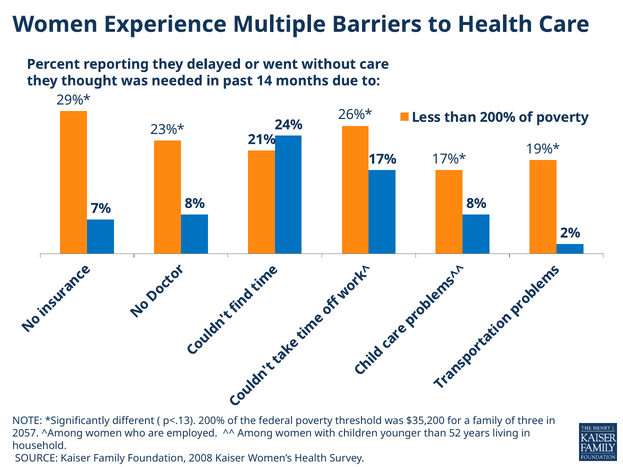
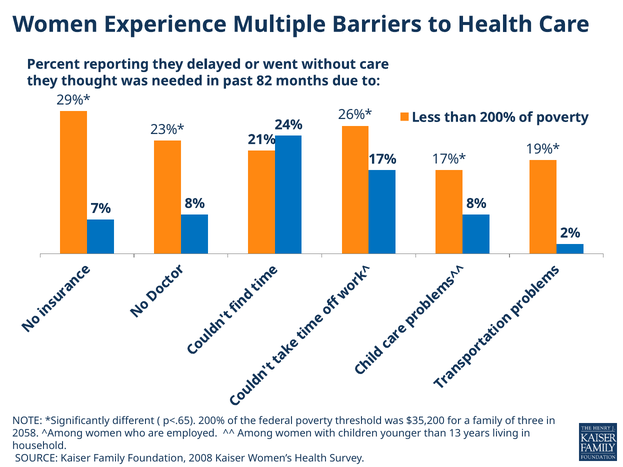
14: 14 -> 82 (264, 81)
p<.13: p<.13 -> p<.65 (179, 421)
2057: 2057 -> 2058 (26, 434)
52: 52 -> 13 (455, 434)
